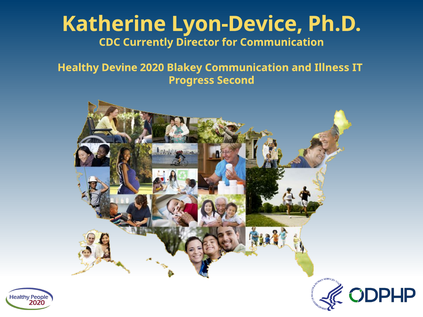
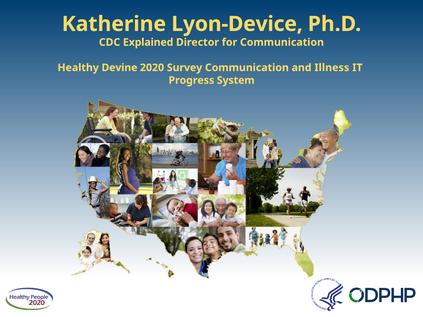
Currently: Currently -> Explained (148, 42)
Blakey: Blakey -> Survey (185, 68)
Second: Second -> System (236, 80)
